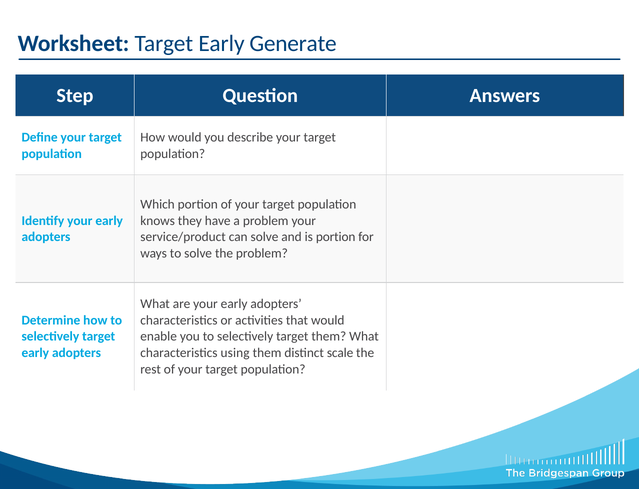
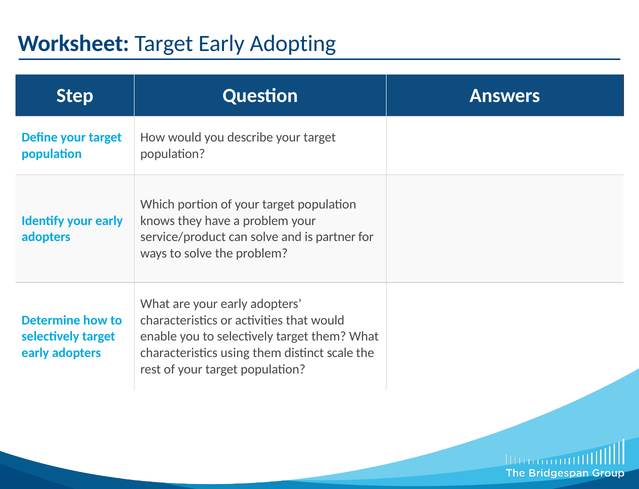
Generate: Generate -> Adopting (293, 44)
is portion: portion -> partner (336, 237)
